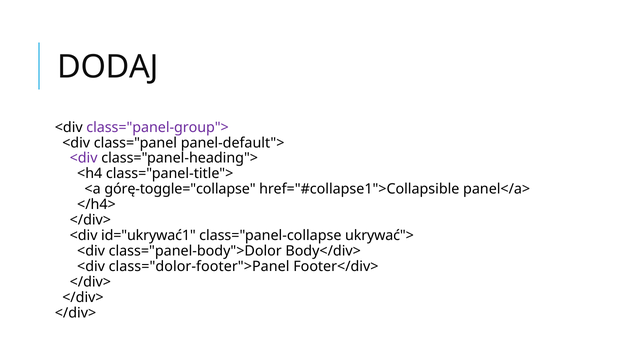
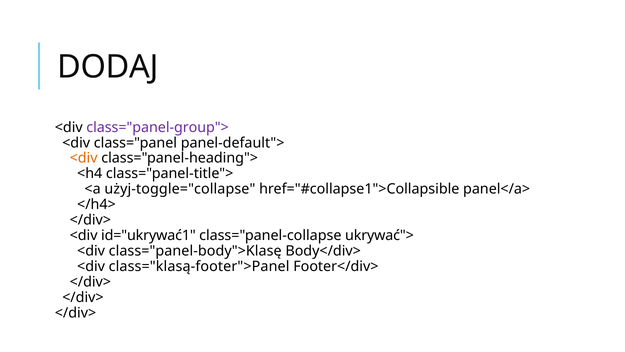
<div colour: purple -> orange (84, 158)
górę-toggle="collapse: górę-toggle="collapse -> użyj-toggle="collapse (180, 189)
class="panel-body">Dolor: class="panel-body">Dolor -> class="panel-body">Klasę (195, 251)
class="dolor-footer">Panel: class="dolor-footer">Panel -> class="klasą-footer">Panel (199, 266)
